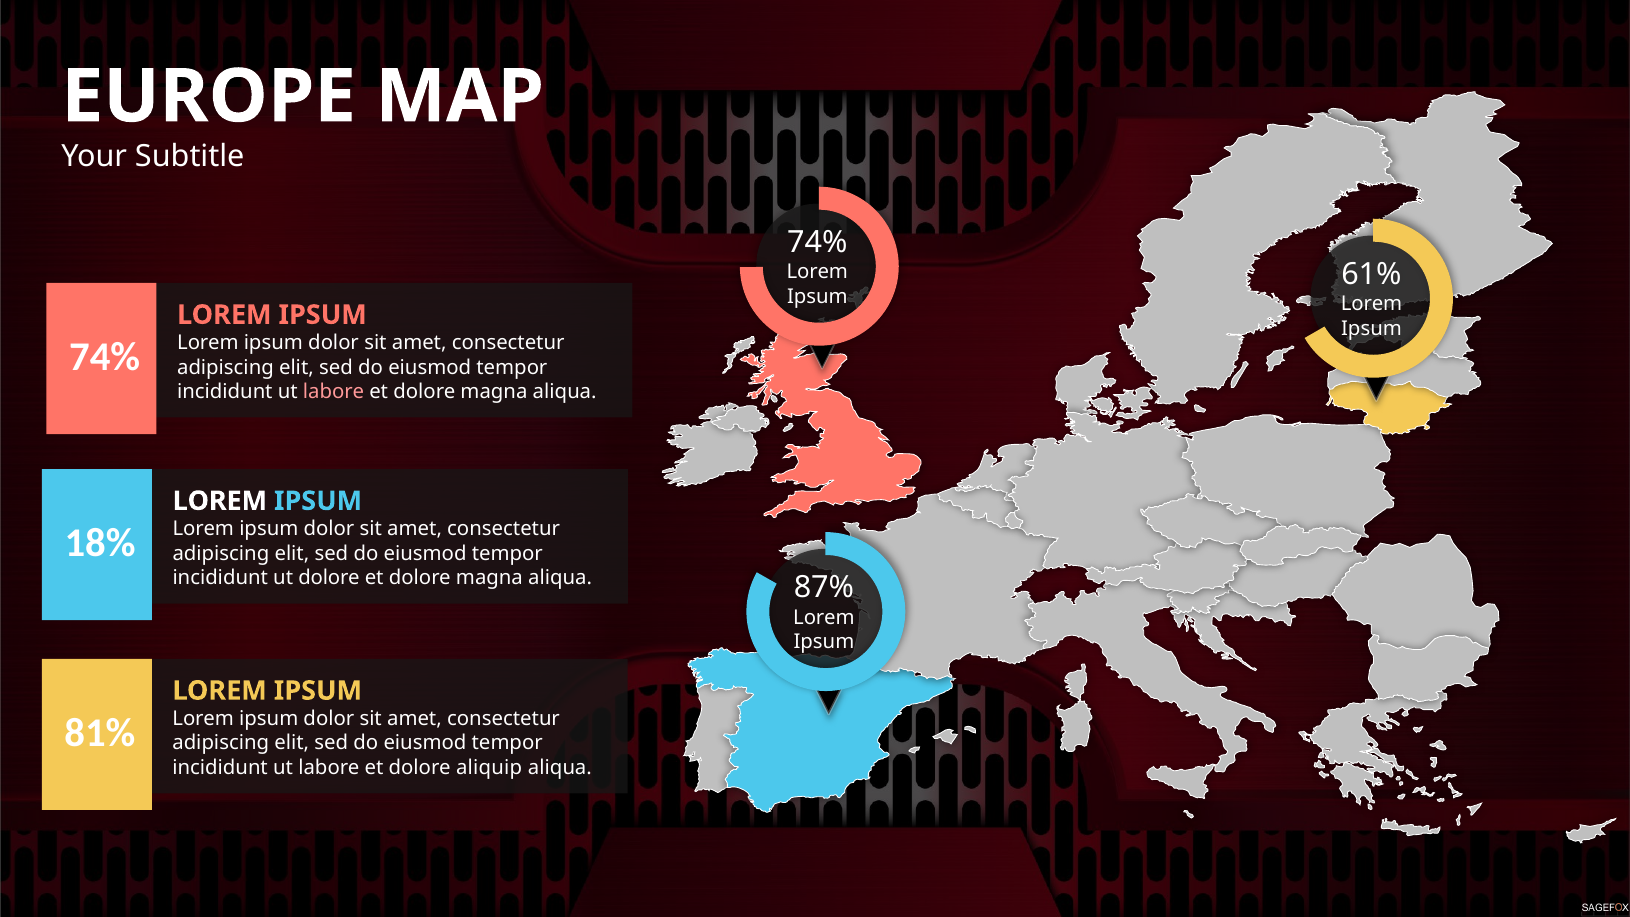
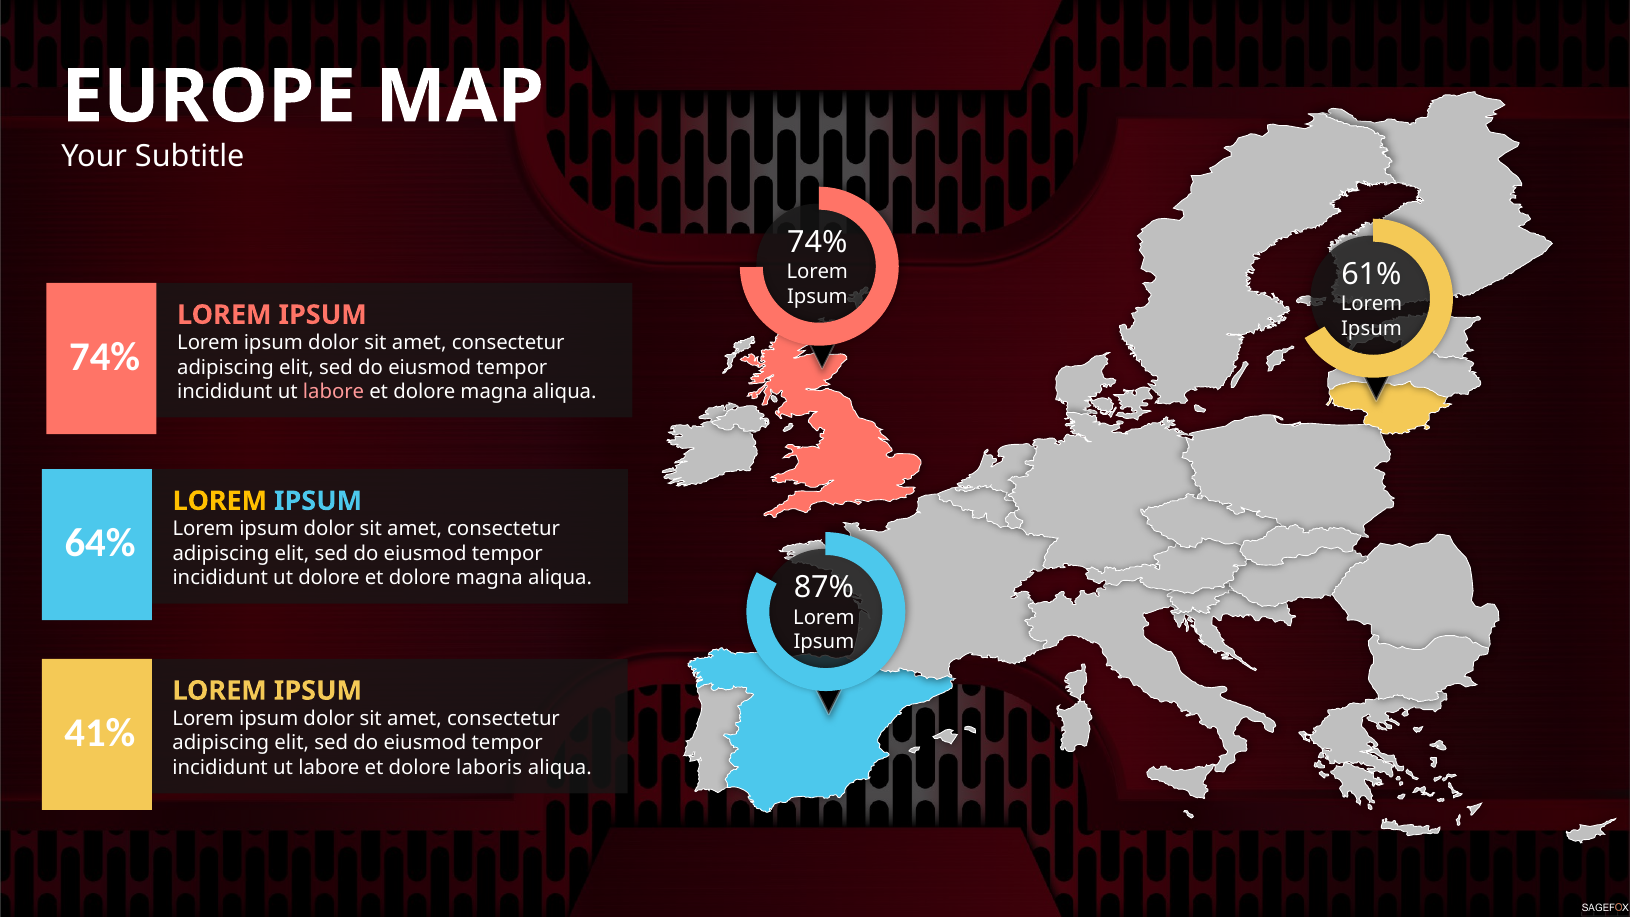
LOREM colour: white -> yellow (220, 501)
18%: 18% -> 64% (100, 543)
81%: 81% -> 41% (100, 733)
aliquip: aliquip -> laboris (489, 768)
